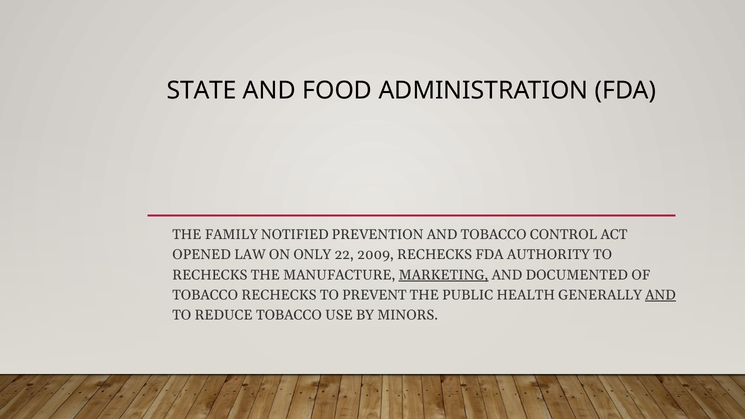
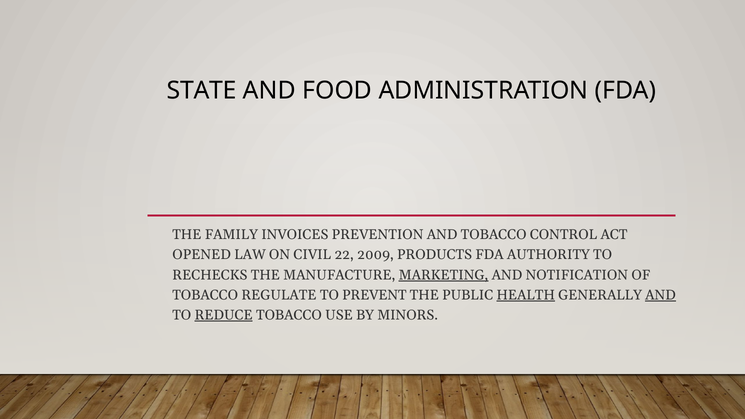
NOTIFIED: NOTIFIED -> INVOICES (295, 235)
ONLY: ONLY -> CIVIL (312, 255)
2009 RECHECKS: RECHECKS -> PRODUCTS (435, 255)
DOCUMENTED: DOCUMENTED -> NOTIFICATION (577, 275)
TOBACCO RECHECKS: RECHECKS -> REGULATE (279, 295)
HEALTH underline: none -> present (526, 295)
REDUCE underline: none -> present (224, 315)
